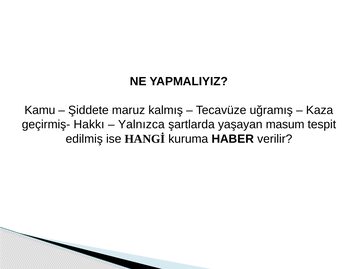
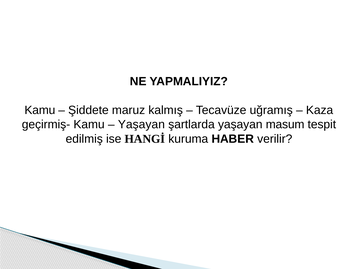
geçirmiş- Hakkı: Hakkı -> Kamu (89, 124)
Yalnızca: Yalnızca -> Yaşayan (141, 124)
